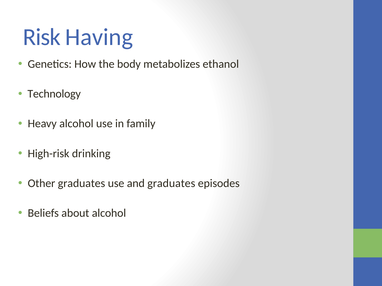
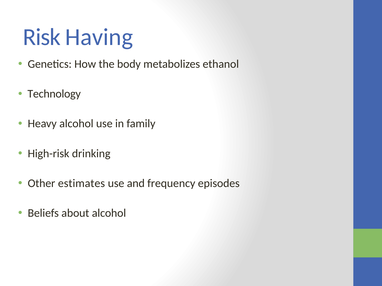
Other graduates: graduates -> estimates (81, 184)
and graduates: graduates -> frequency (171, 184)
